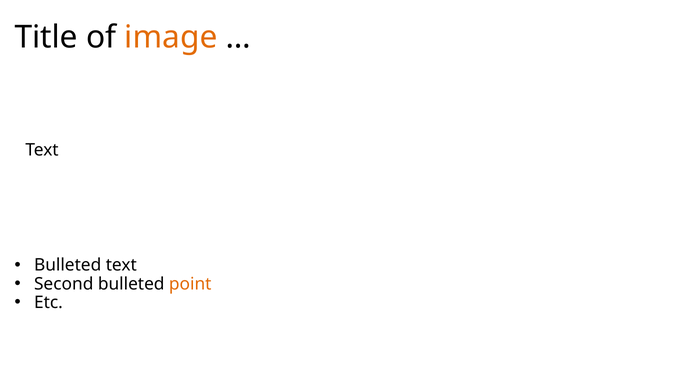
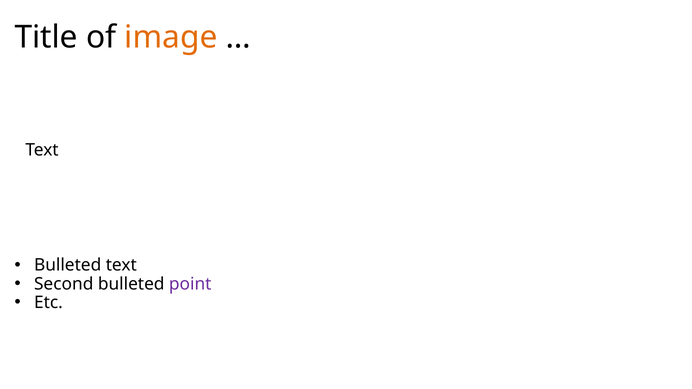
point colour: orange -> purple (190, 284)
